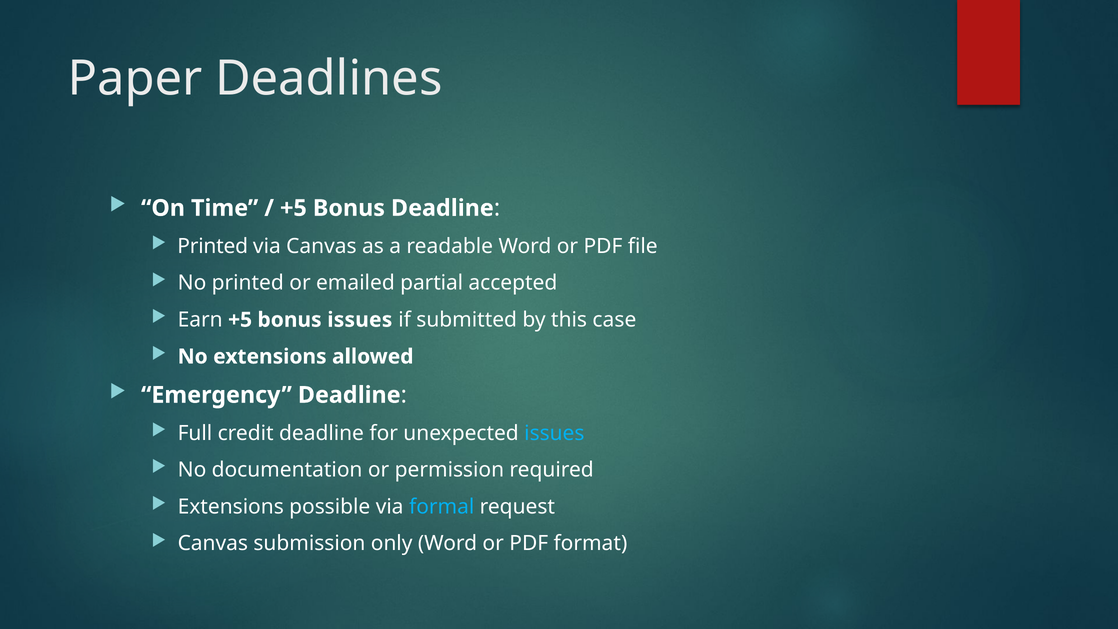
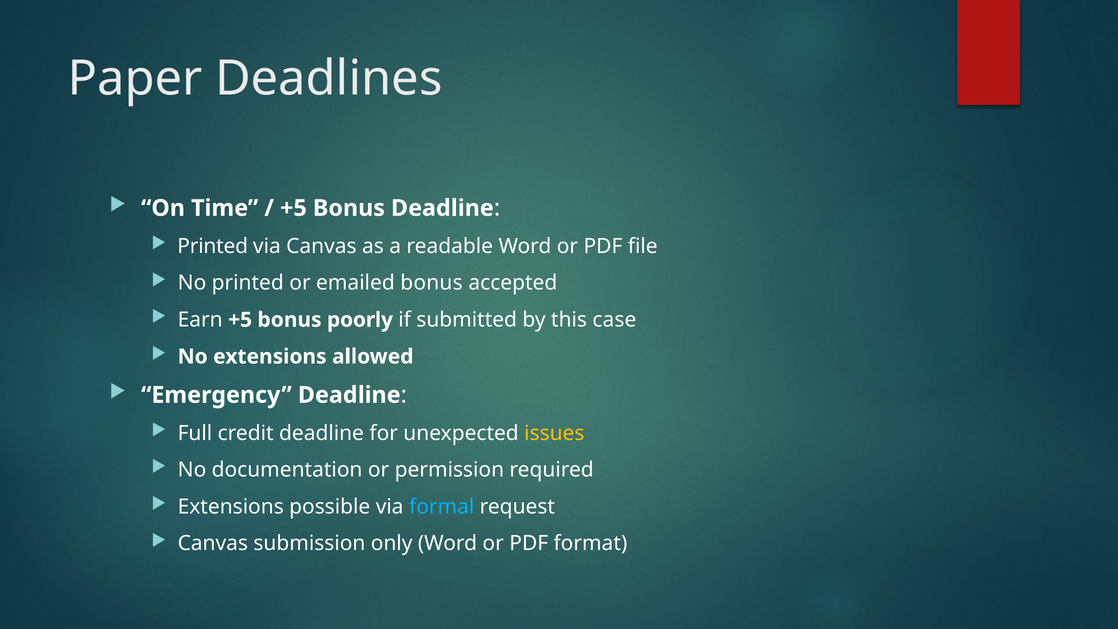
emailed partial: partial -> bonus (432, 283)
bonus issues: issues -> poorly (360, 320)
issues colour: light blue -> yellow (554, 433)
